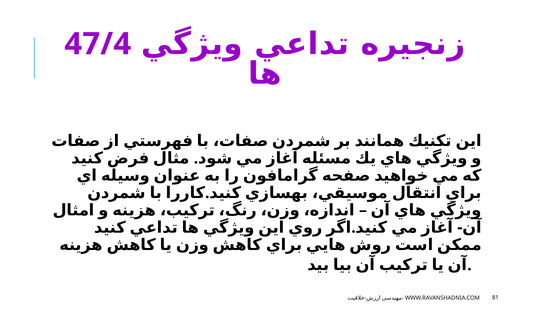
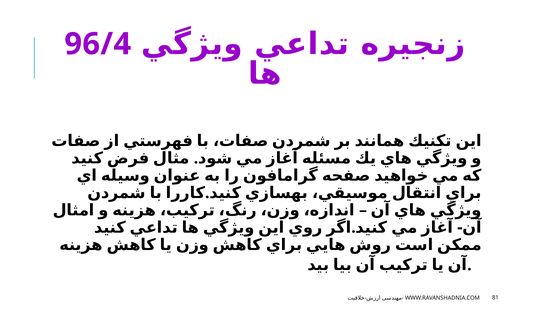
47/4: 47/4 -> 96/4 (98, 44)
